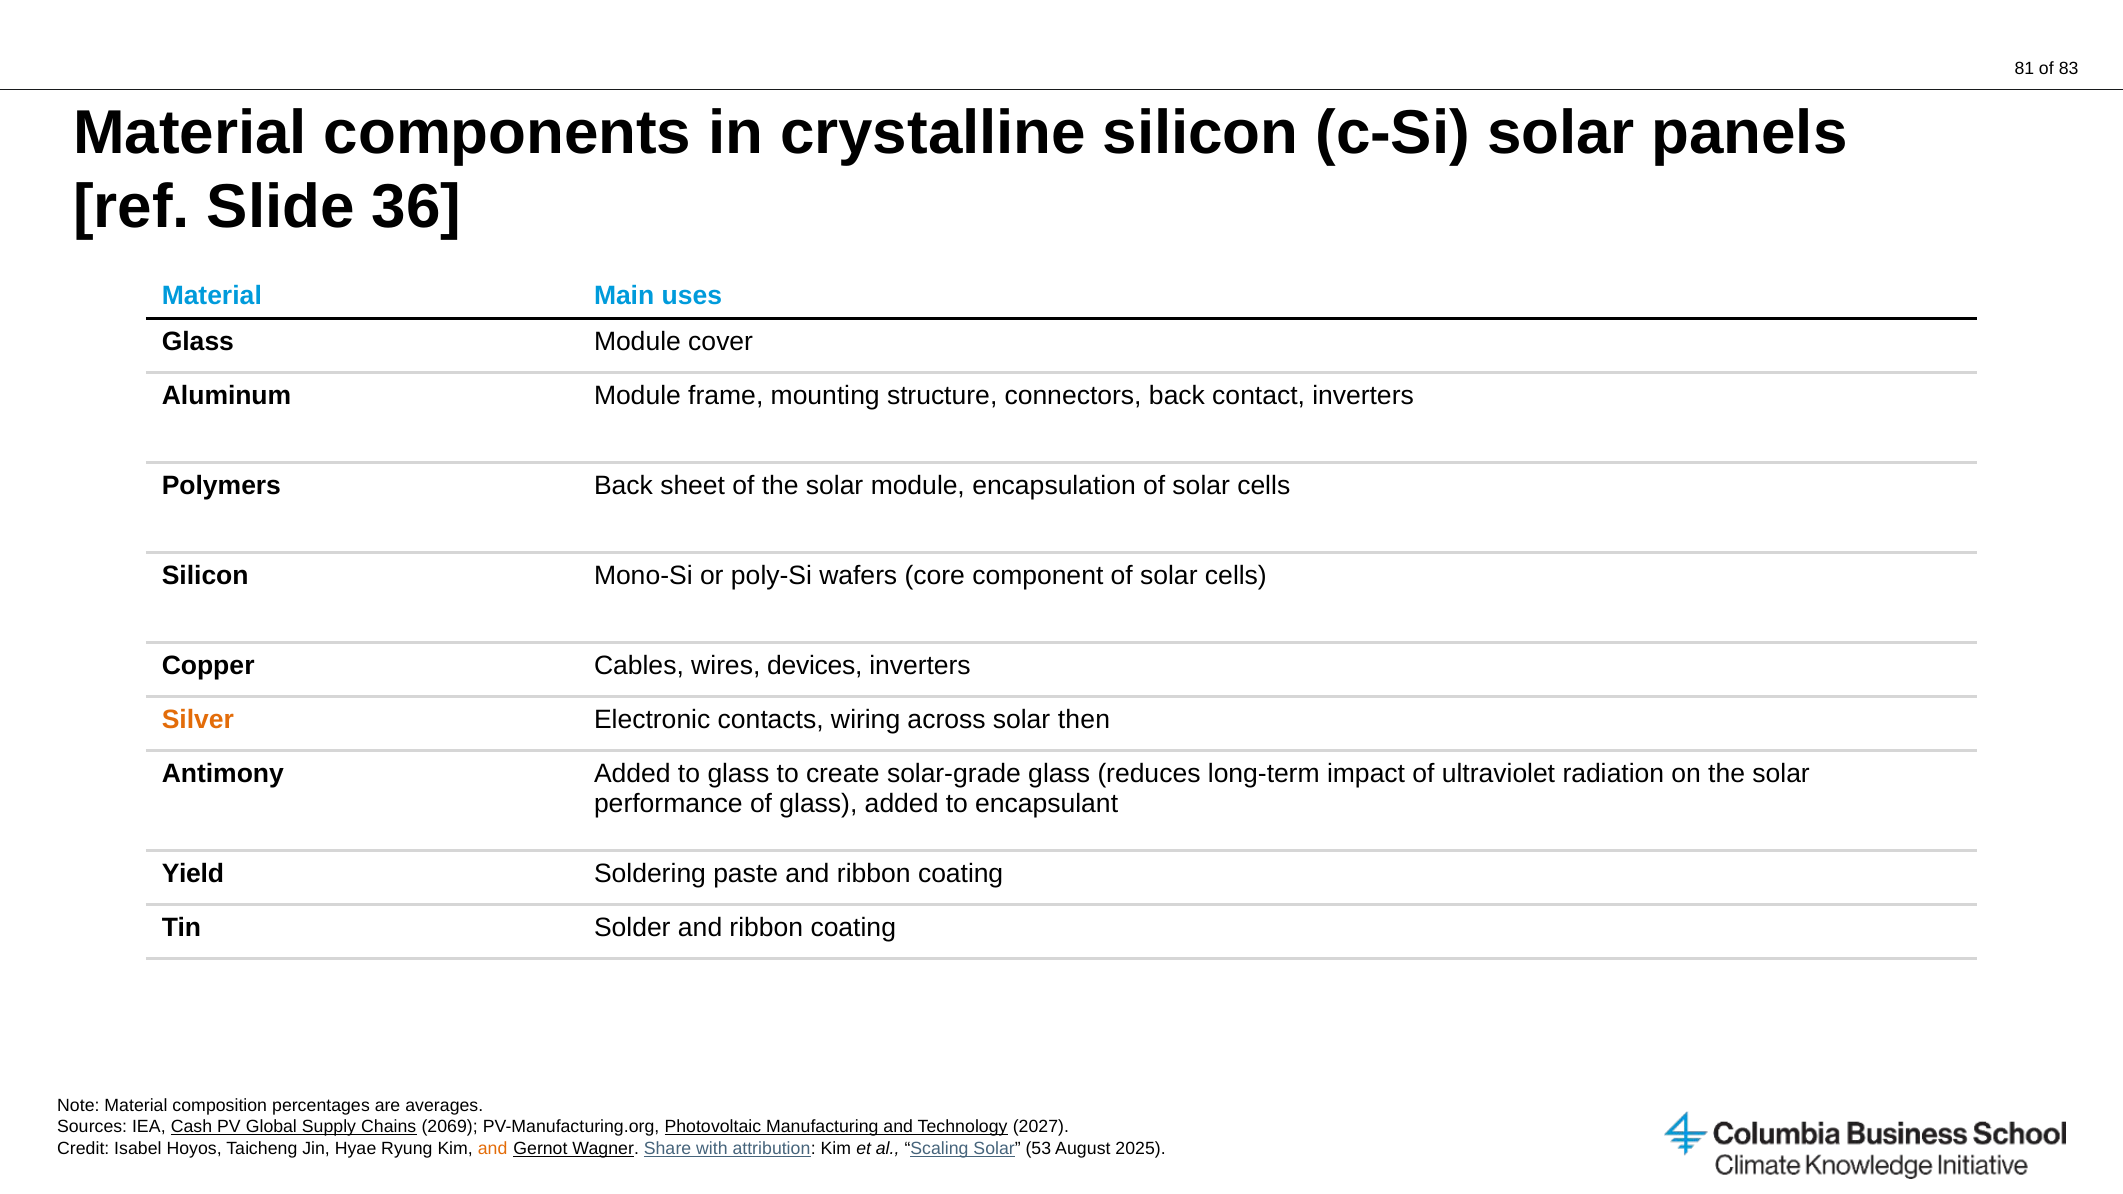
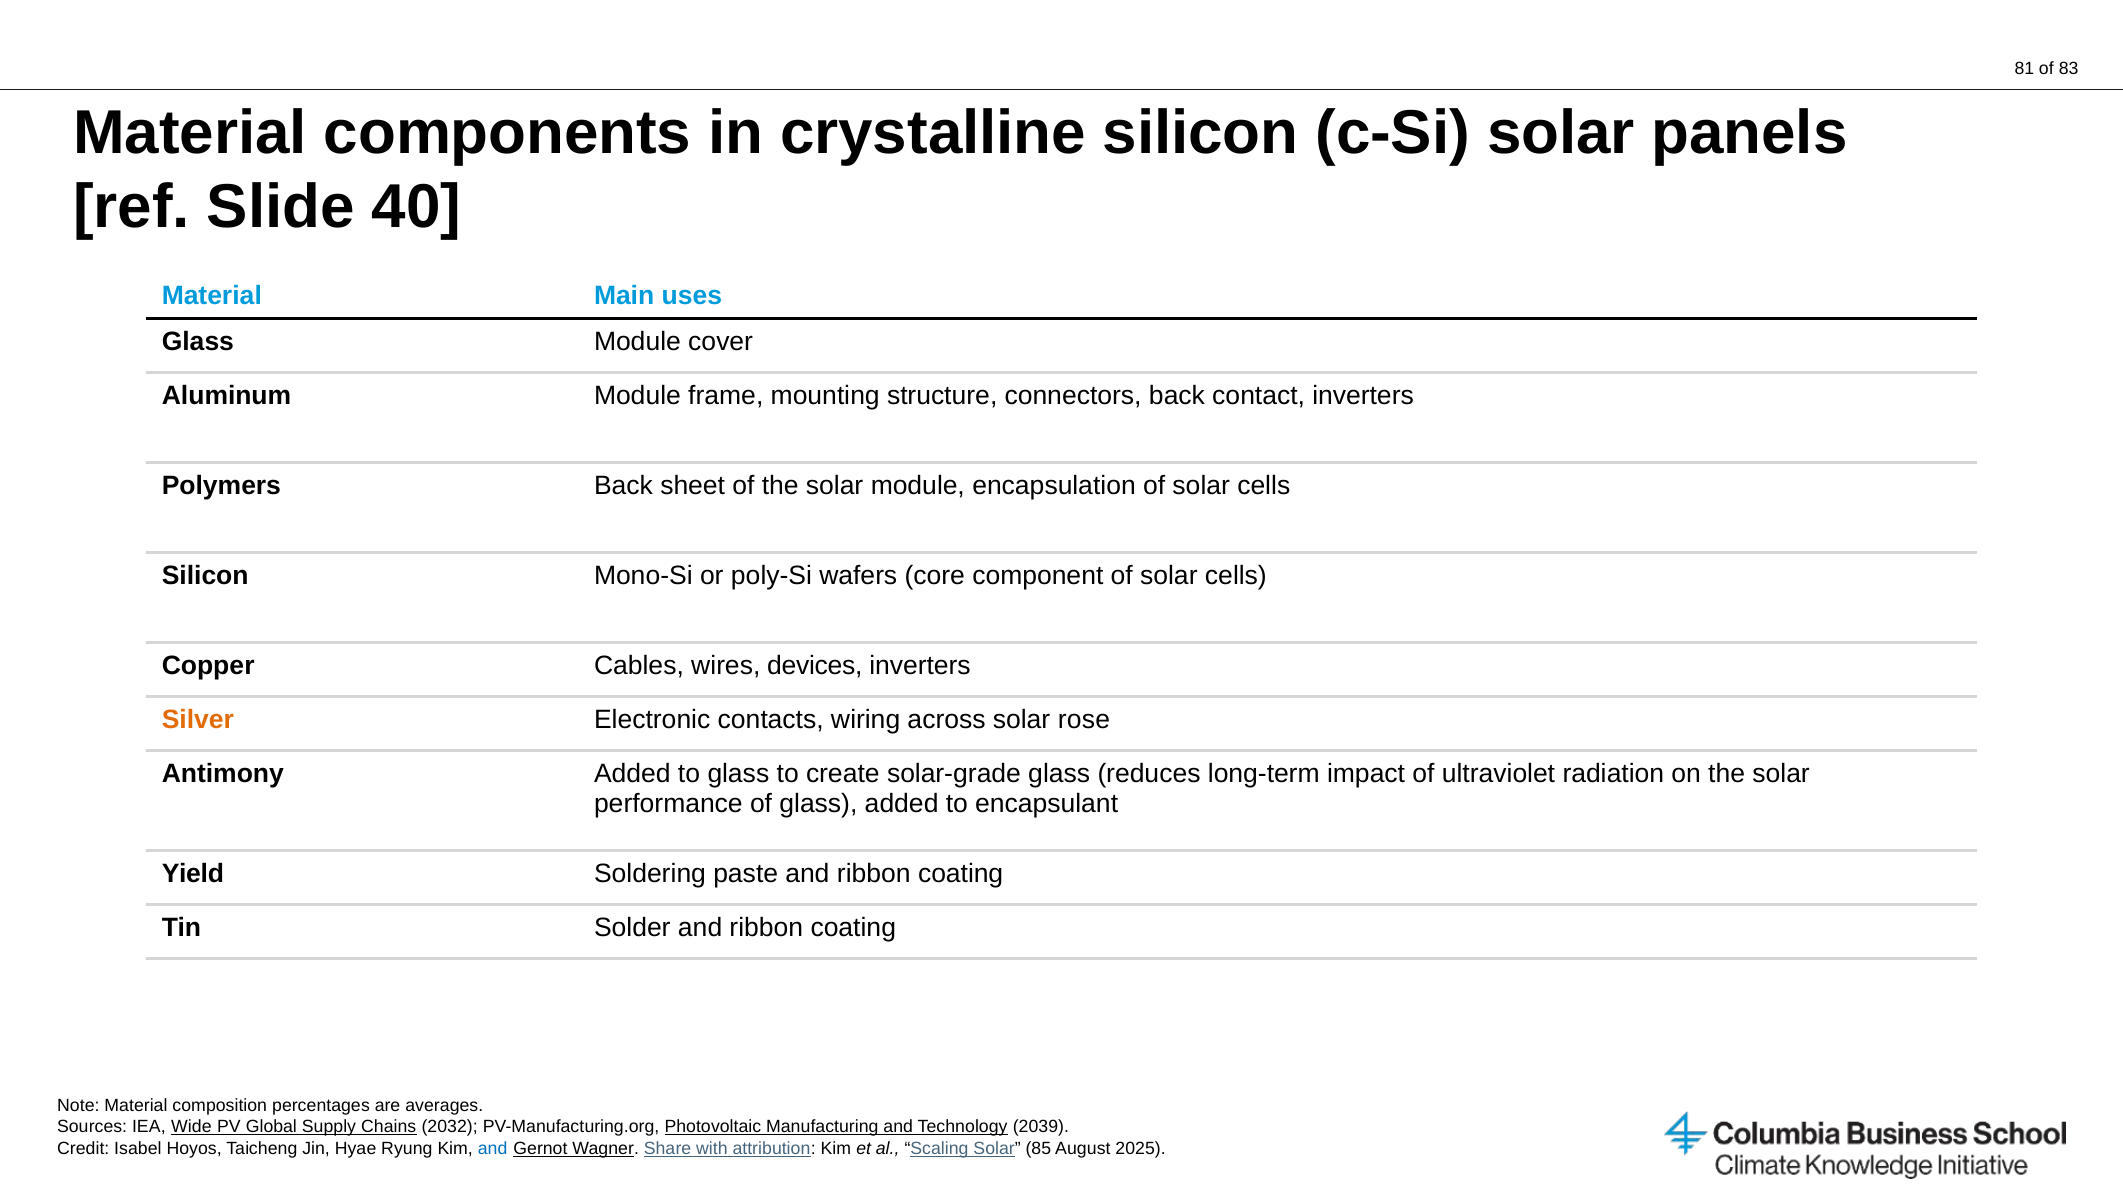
36: 36 -> 40 (416, 207)
then: then -> rose (1084, 720)
Cash: Cash -> Wide (191, 1127)
2069: 2069 -> 2032 (450, 1127)
2027: 2027 -> 2039 (1041, 1127)
and colour: orange -> blue (493, 1148)
53: 53 -> 85 (1038, 1148)
